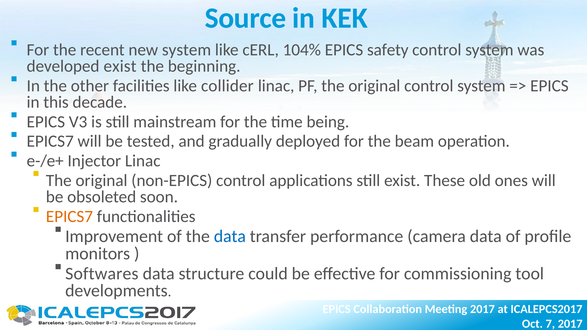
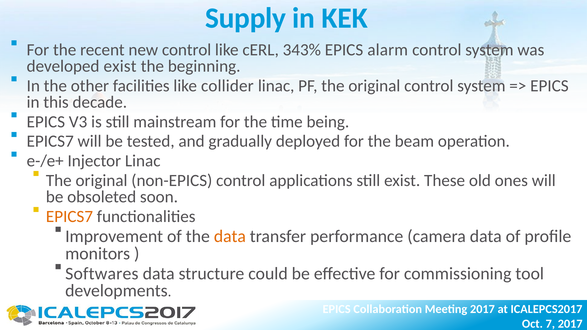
Source: Source -> Supply (246, 18)
new system: system -> control (187, 50)
104%: 104% -> 343% (302, 50)
safety: safety -> alarm (388, 50)
data colour: blue -> orange (230, 237)
